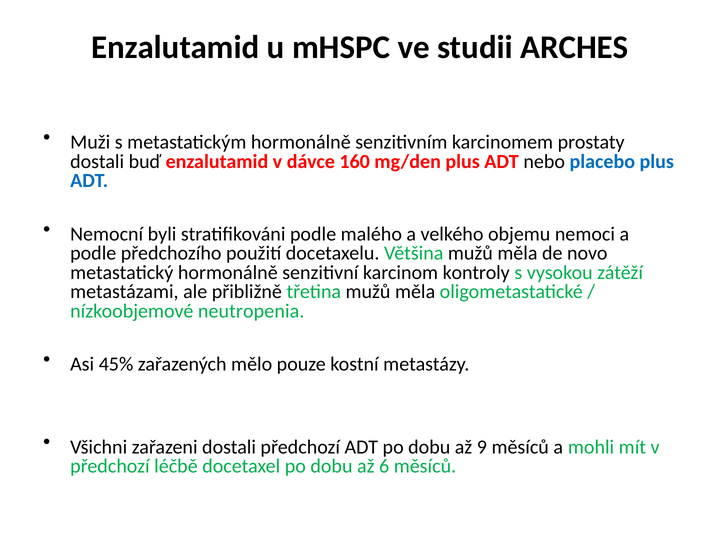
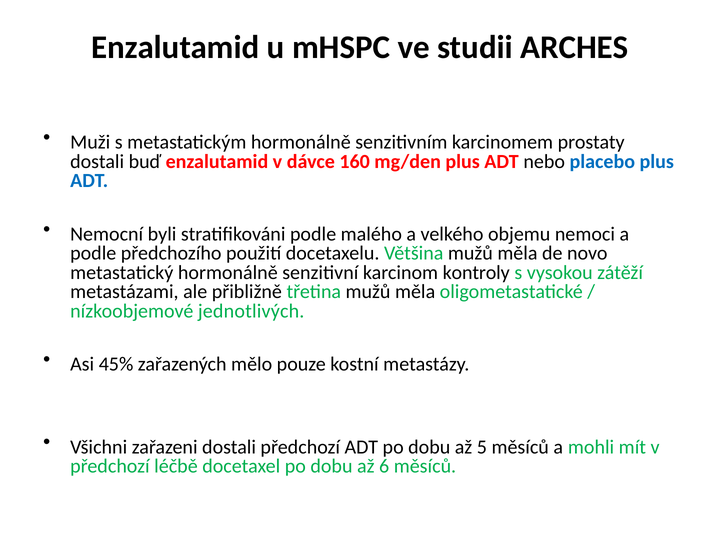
neutropenia: neutropenia -> jednotlivých (251, 311)
9: 9 -> 5 (482, 447)
